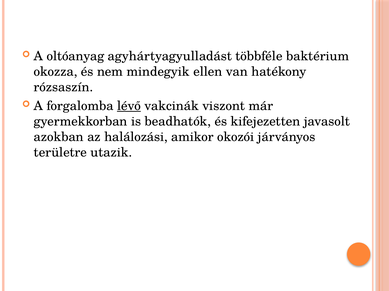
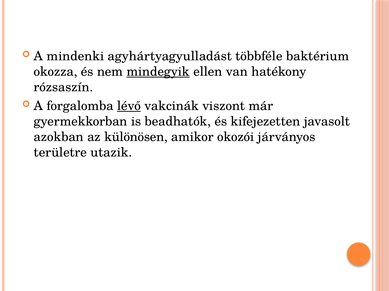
oltóanyag: oltóanyag -> mindenki (75, 56)
mindegyik underline: none -> present (158, 72)
halálozási: halálozási -> különösen (136, 137)
